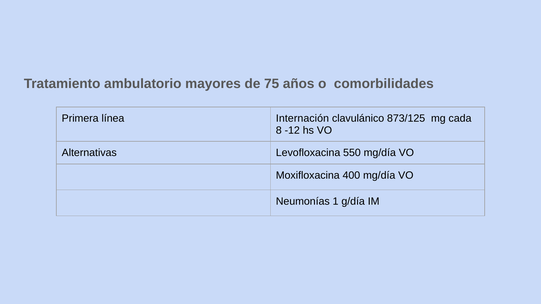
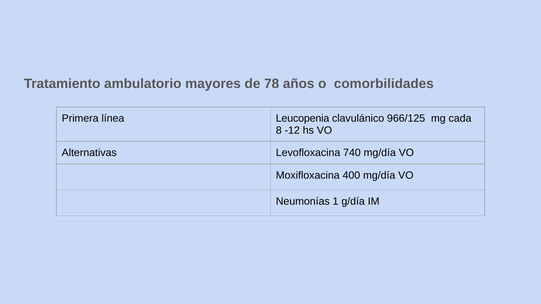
75: 75 -> 78 (272, 84)
Internación: Internación -> Leucopenia (303, 119)
873/125: 873/125 -> 966/125 (406, 119)
550: 550 -> 740 (352, 153)
